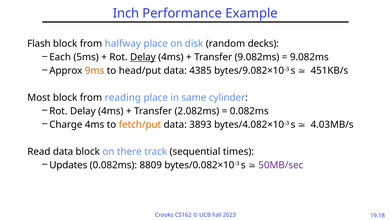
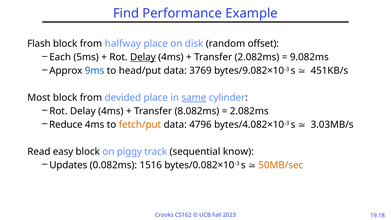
Inch: Inch -> Find (126, 13)
decks: decks -> offset (263, 44)
Transfer 9.082ms: 9.082ms -> 2.082ms (257, 57)
9ms colour: orange -> blue (95, 71)
4385: 4385 -> 3769 (200, 71)
reading: reading -> devided (123, 98)
same underline: none -> present (194, 98)
2.082ms: 2.082ms -> 8.082ms (197, 111)
0.082ms: 0.082ms -> 2.082ms (249, 111)
Charge: Charge -> Reduce (66, 125)
3893: 3893 -> 4796 (200, 125)
4.03MB/s: 4.03MB/s -> 3.03MB/s (332, 125)
Read data: data -> easy (63, 152)
there: there -> piggy (129, 152)
times: times -> know (238, 152)
8809: 8809 -> 1516 (151, 165)
50MB/sec colour: purple -> orange (281, 165)
